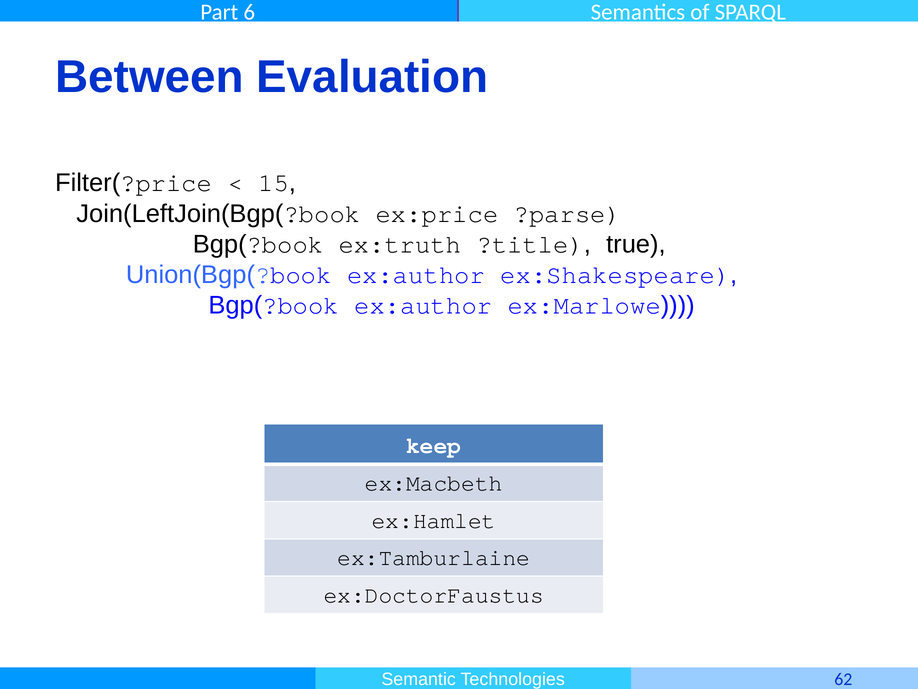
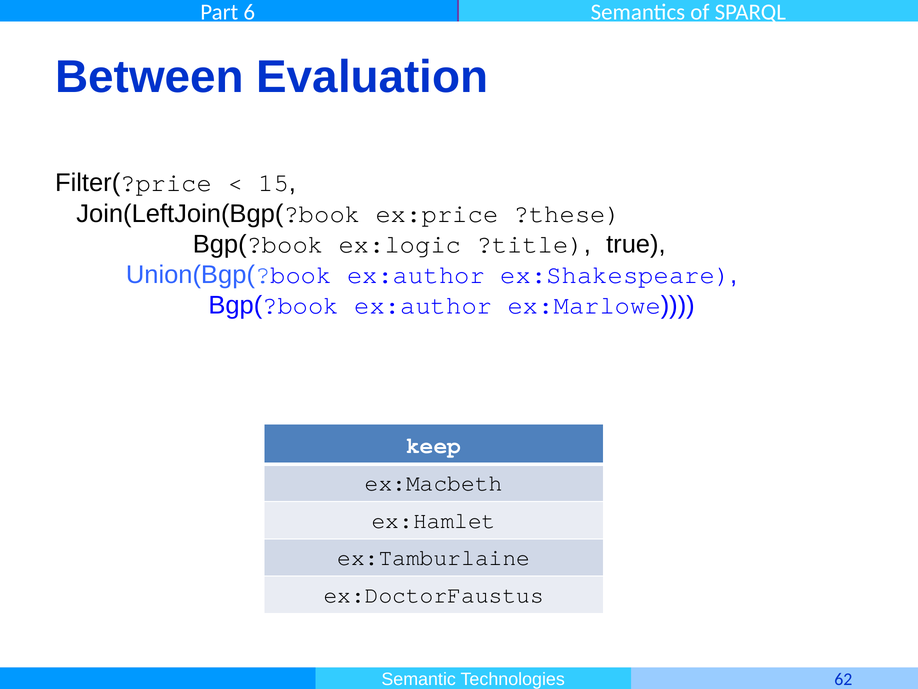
?parse: ?parse -> ?these (567, 213)
ex:truth: ex:truth -> ex:logic (400, 244)
